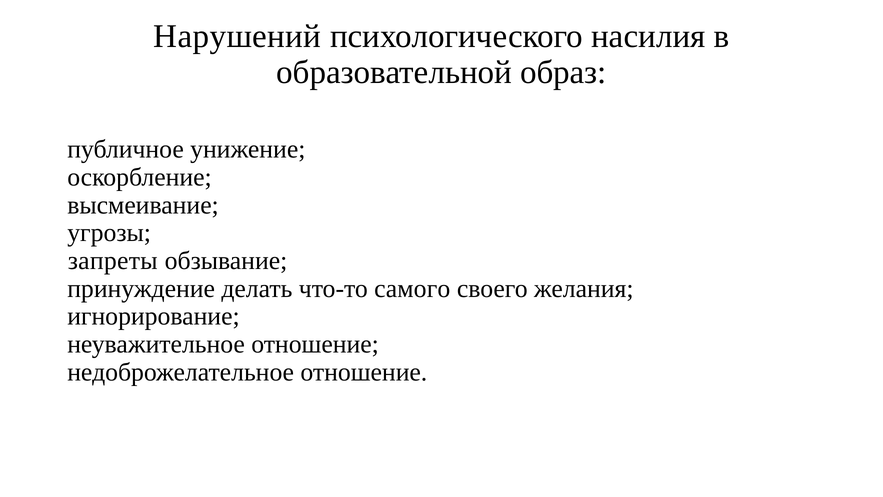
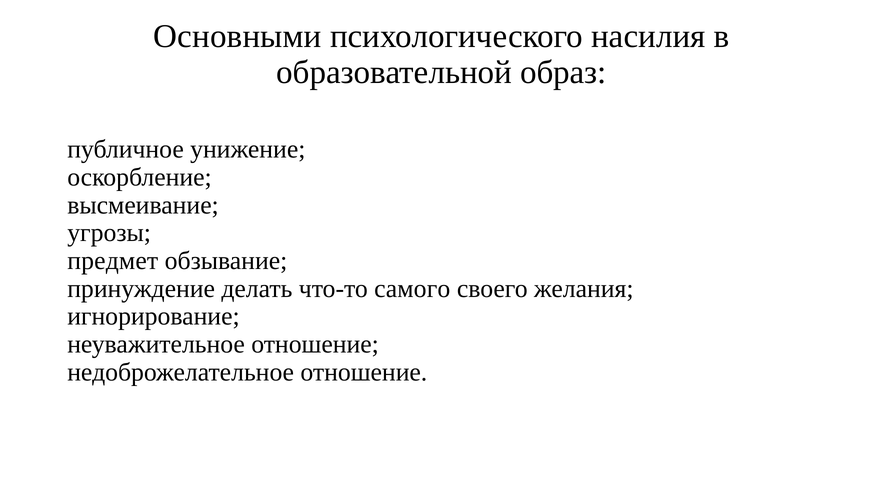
Нарушений: Нарушений -> Основными (237, 36)
запреты: запреты -> предмет (113, 261)
